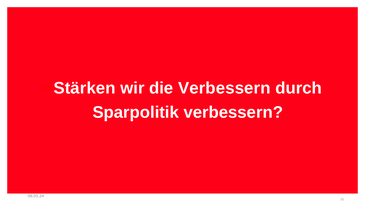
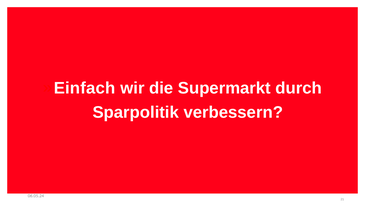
Stärken: Stärken -> Einfach (85, 88)
die Verbessern: Verbessern -> Supermarkt (224, 88)
